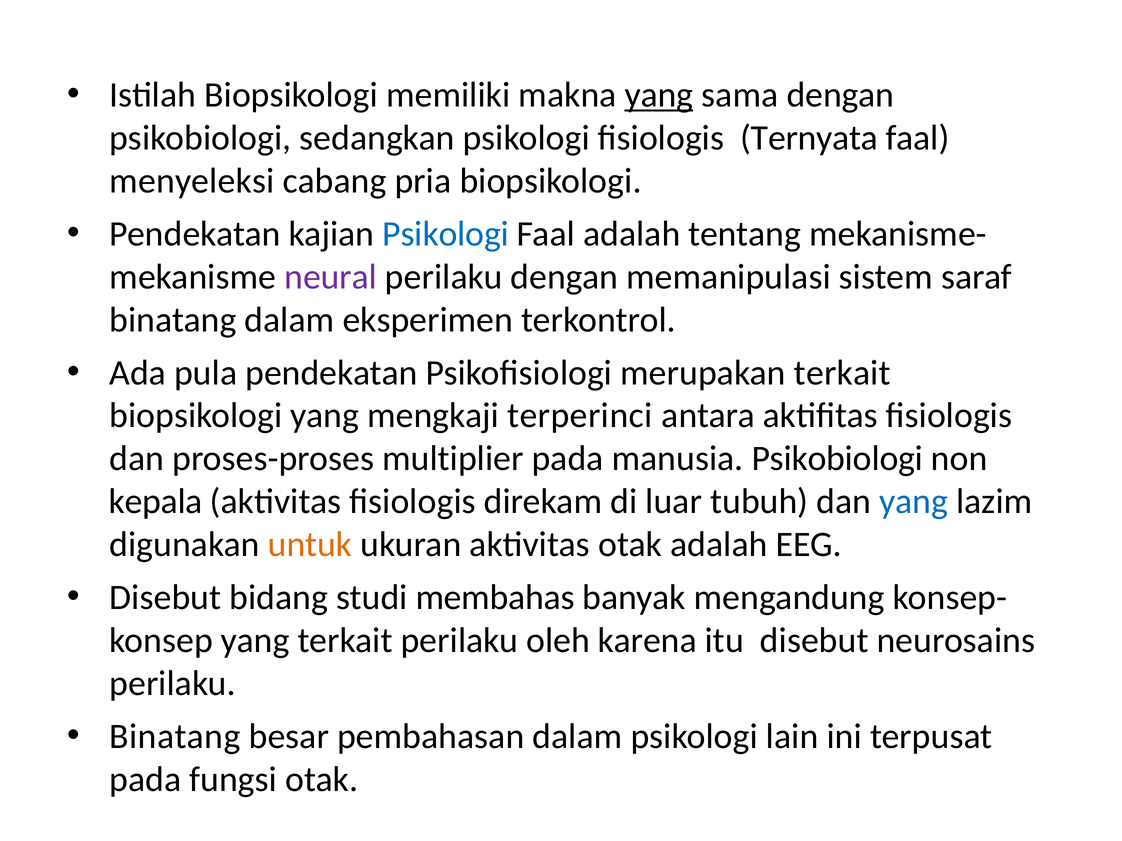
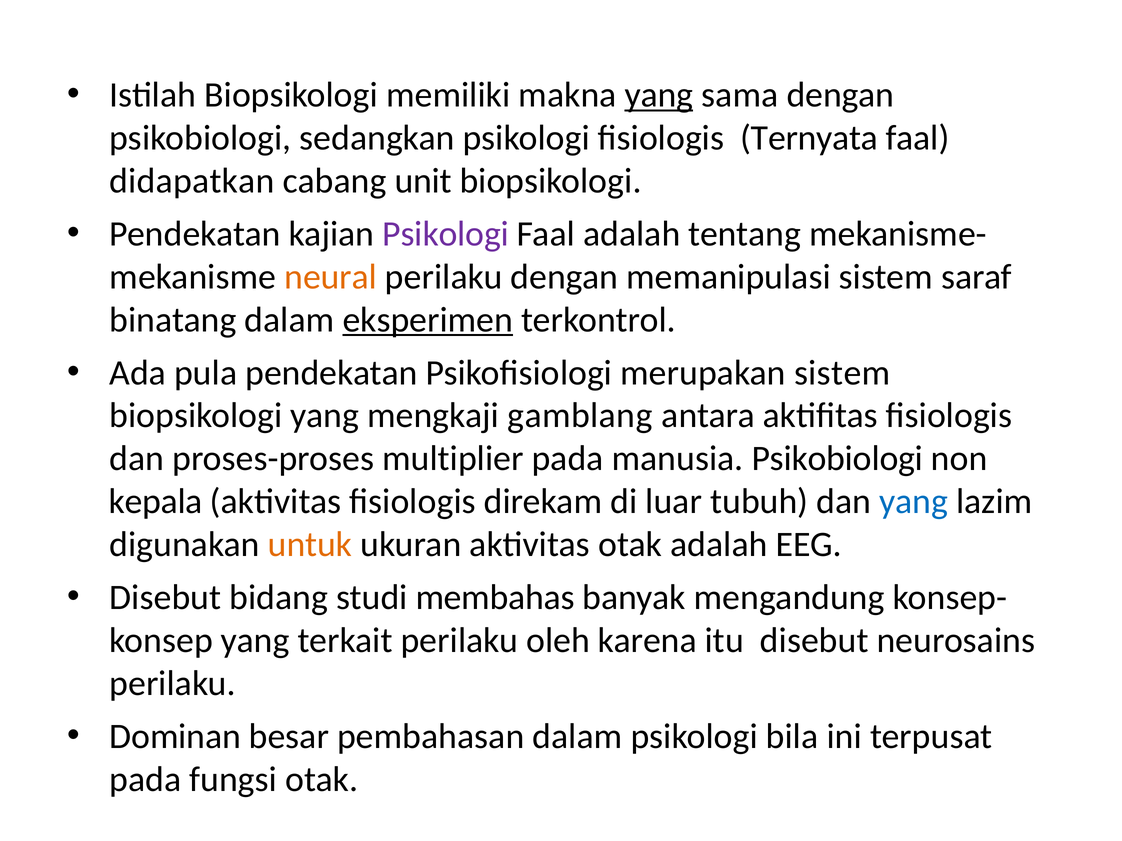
menyeleksi: menyeleksi -> didapatkan (192, 181)
pria: pria -> unit (423, 181)
Psikologi colour: blue -> purple (446, 234)
neural colour: purple -> orange (331, 277)
eksperimen underline: none -> present (428, 320)
merupakan terkait: terkait -> sistem (842, 373)
terperinci: terperinci -> gamblang (580, 416)
Binatang: Binatang -> Dominan (175, 737)
lain: lain -> bila (792, 737)
